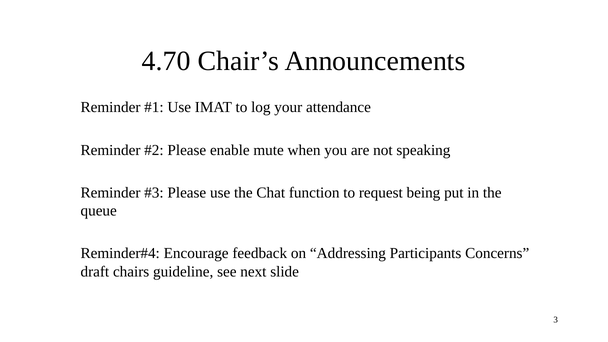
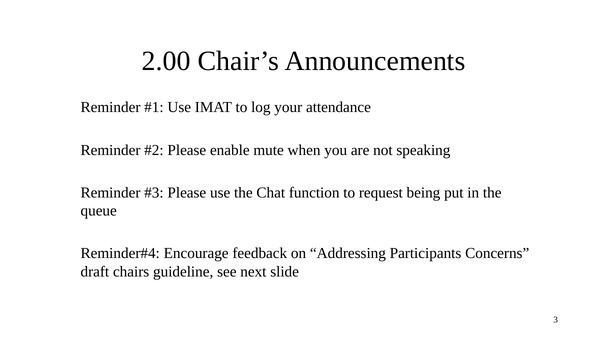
4.70: 4.70 -> 2.00 (166, 61)
